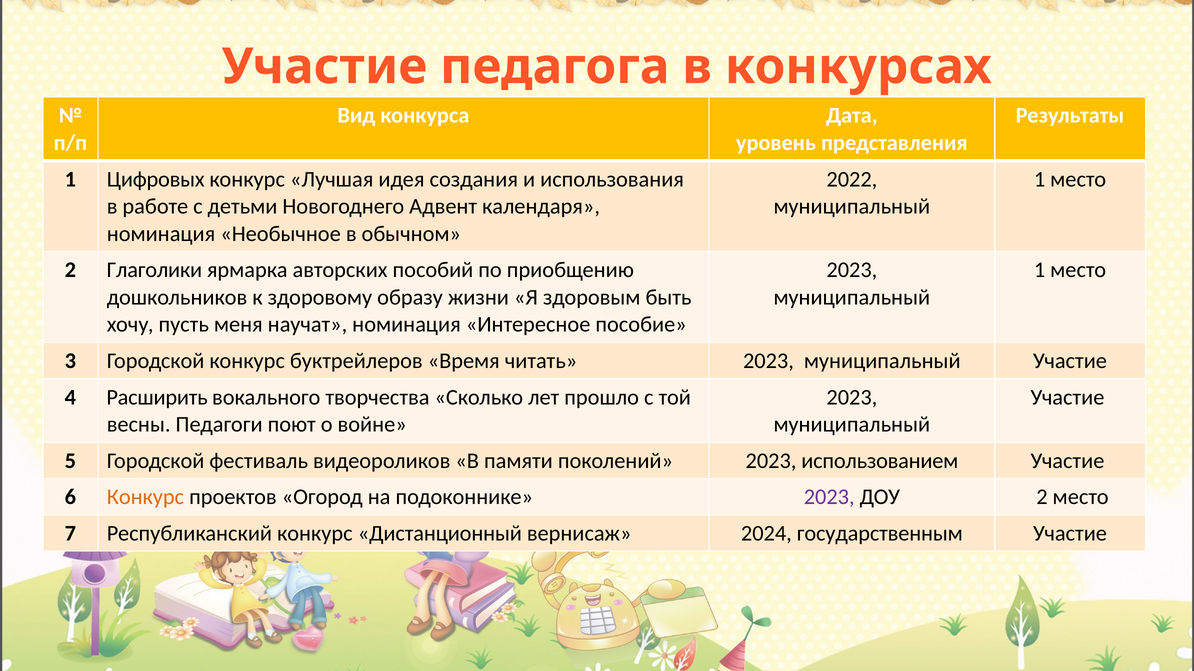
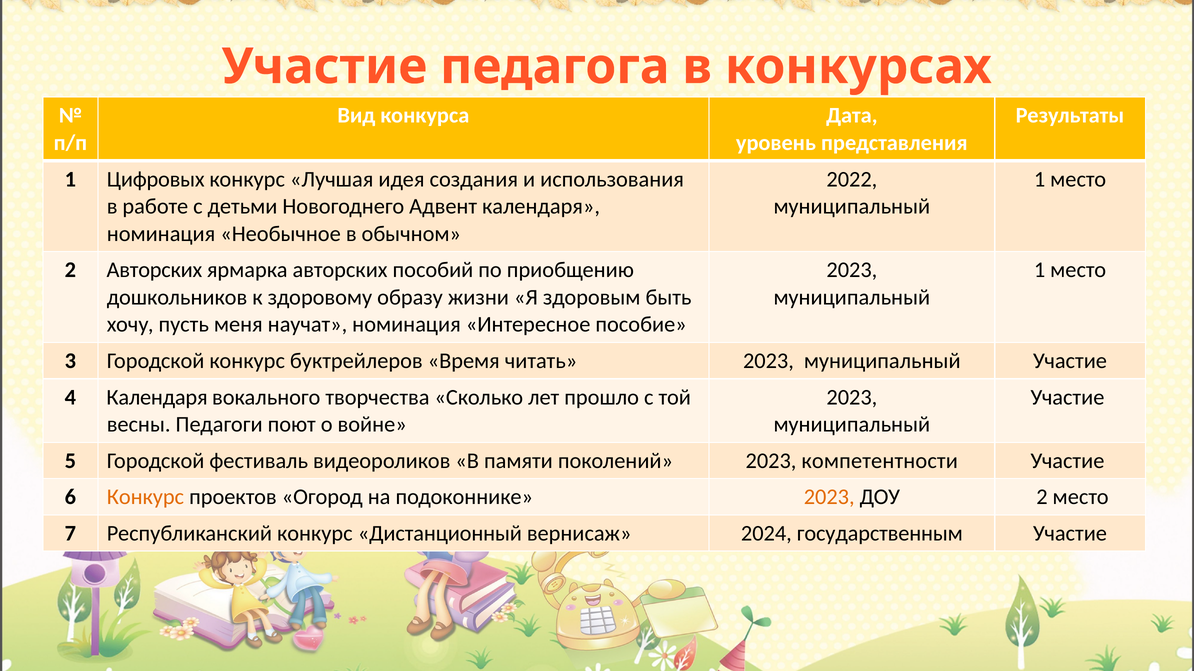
2 Глаголики: Глаголики -> Авторских (154, 270)
4 Расширить: Расширить -> Календаря (157, 398)
использованием: использованием -> компетентности (880, 461)
2023 colour: purple -> orange (829, 497)
